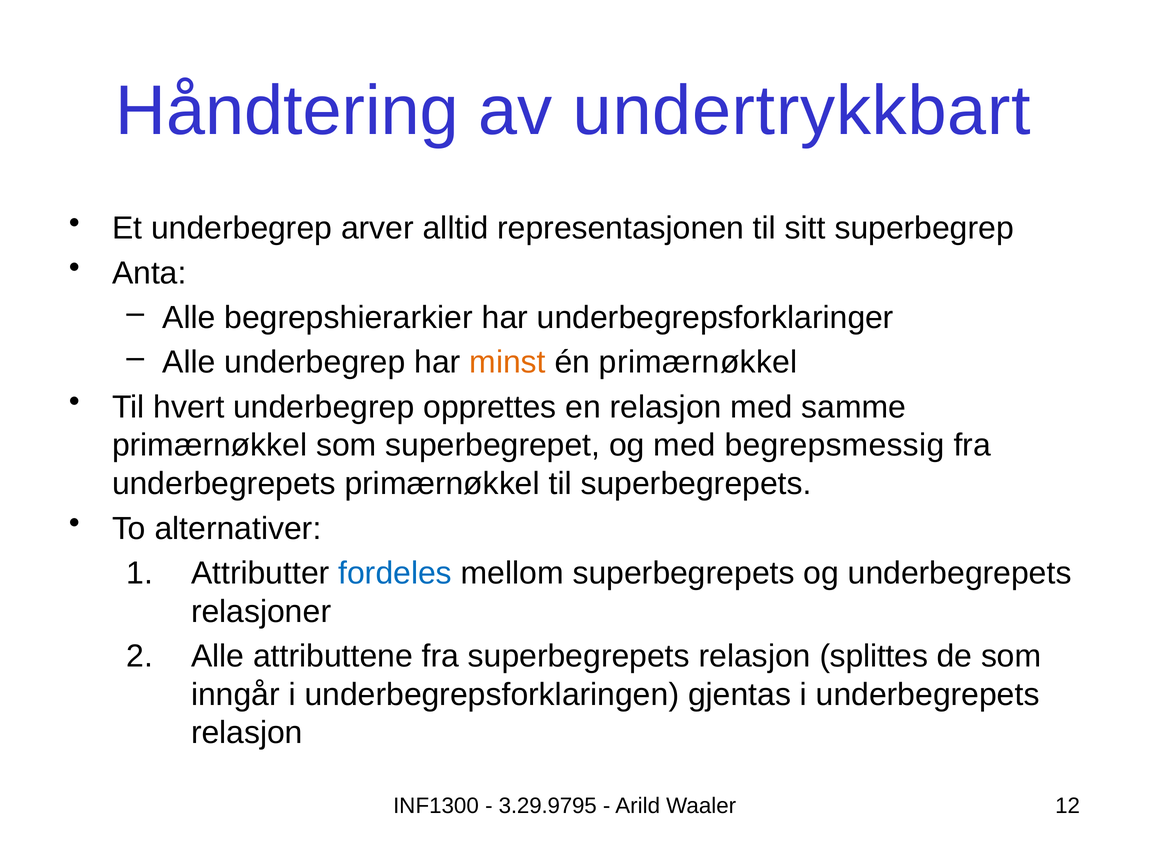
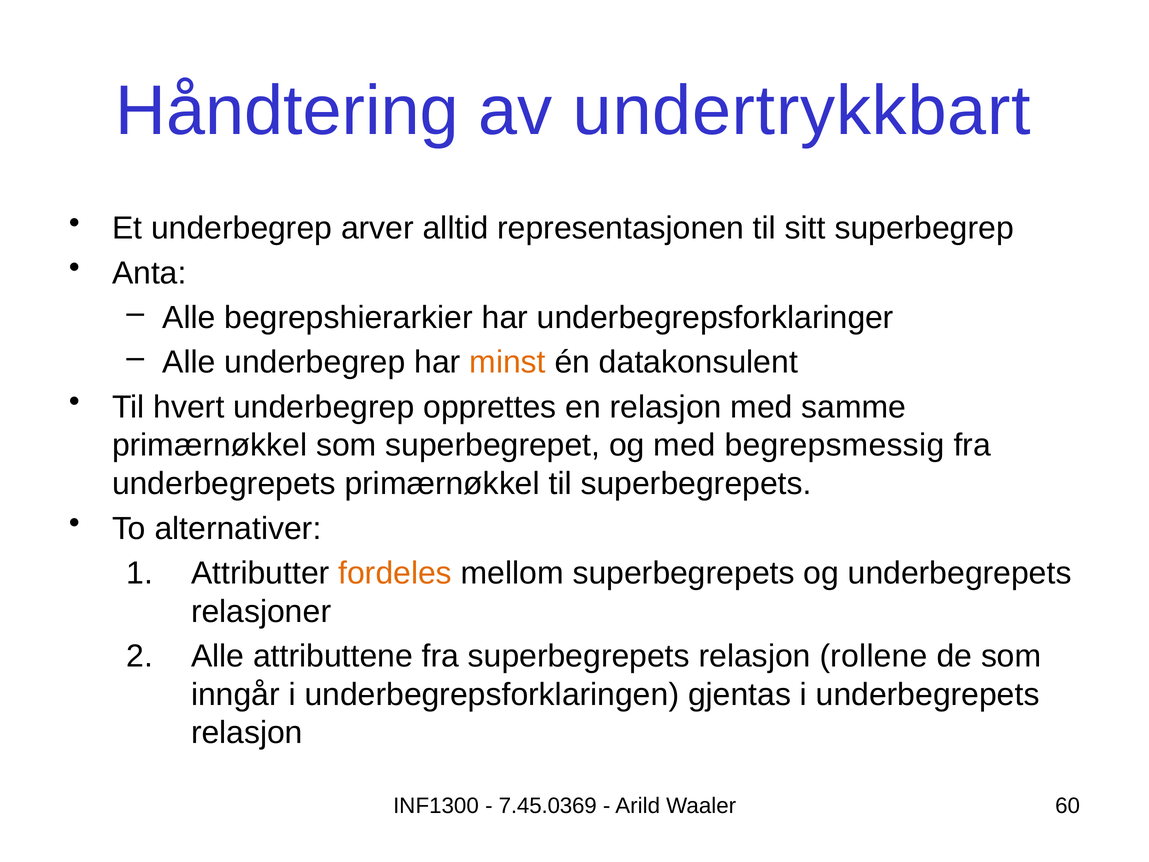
én primærnøkkel: primærnøkkel -> datakonsulent (698, 362)
fordeles colour: blue -> orange (395, 573)
splittes: splittes -> rollene (874, 656)
3.29.9795: 3.29.9795 -> 7.45.0369 (548, 805)
12: 12 -> 60 (1068, 805)
